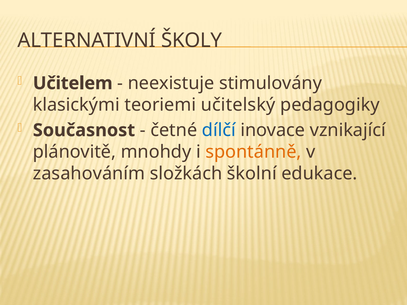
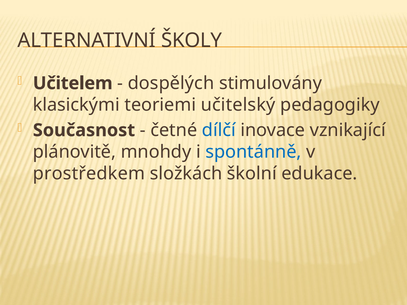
neexistuje: neexistuje -> dospělých (171, 83)
spontánně colour: orange -> blue (253, 152)
zasahováním: zasahováním -> prostředkem (89, 174)
